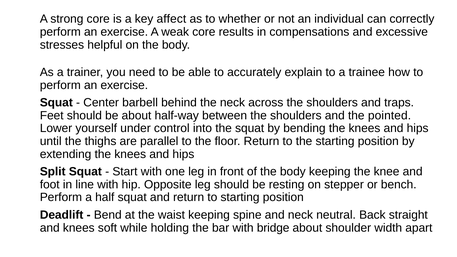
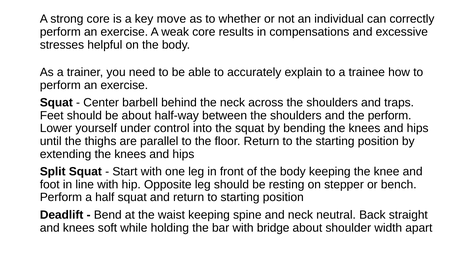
affect: affect -> move (171, 19)
the pointed: pointed -> perform (390, 116)
